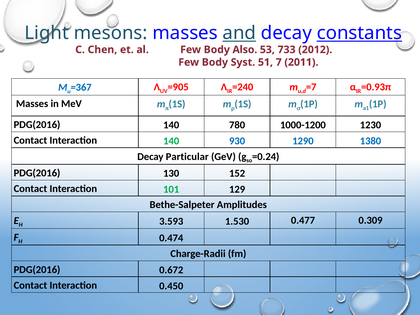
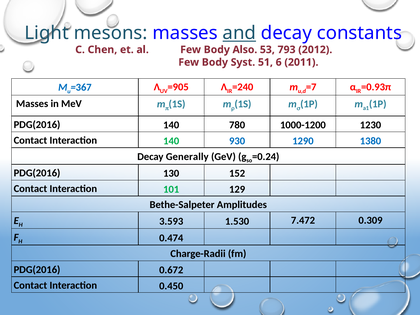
constants underline: present -> none (359, 33)
733: 733 -> 793 (287, 50)
7: 7 -> 6 (279, 62)
Particular: Particular -> Generally (187, 157)
0.477: 0.477 -> 7.472 (303, 220)
